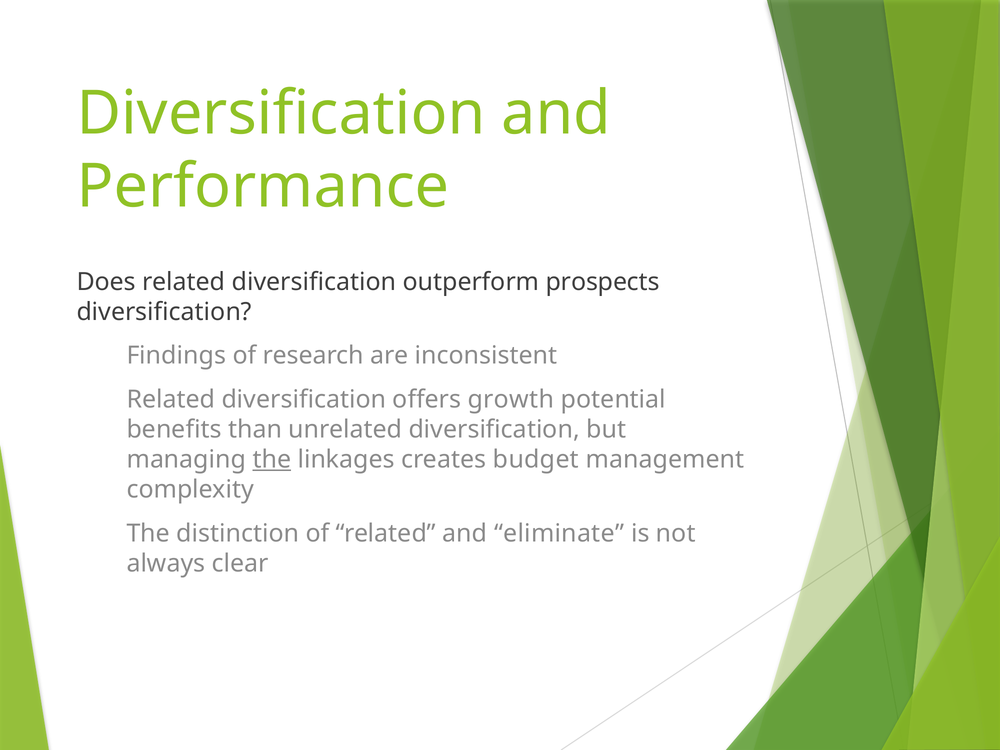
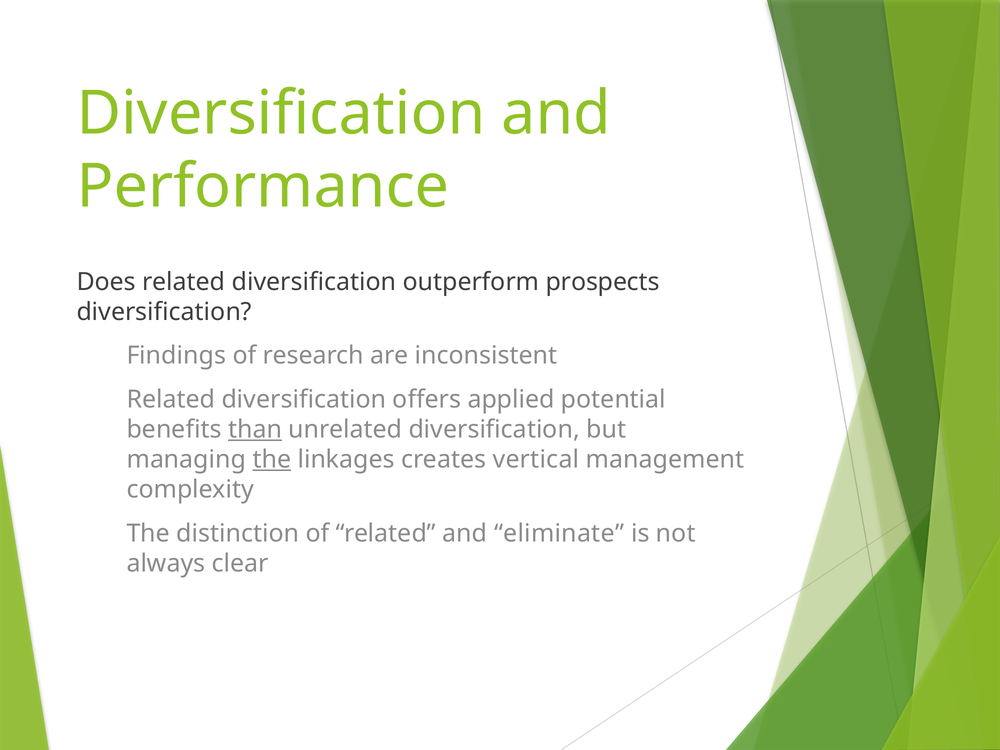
growth: growth -> applied (511, 400)
than underline: none -> present (255, 430)
budget: budget -> vertical (536, 460)
